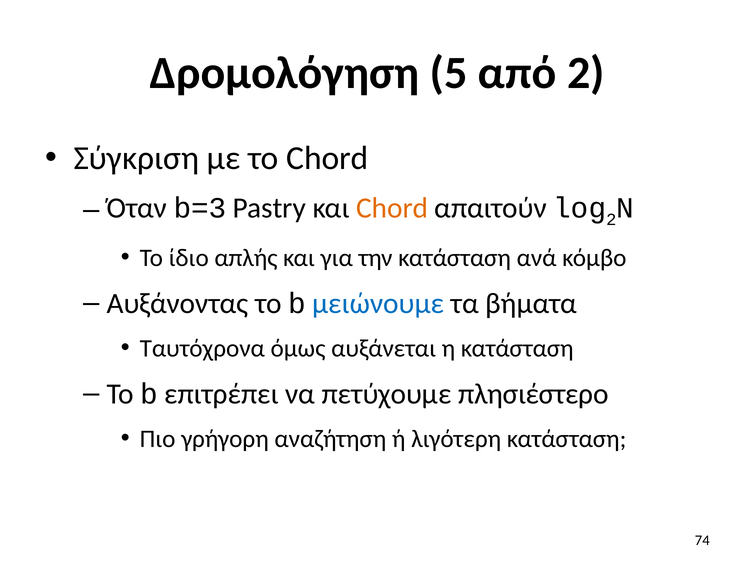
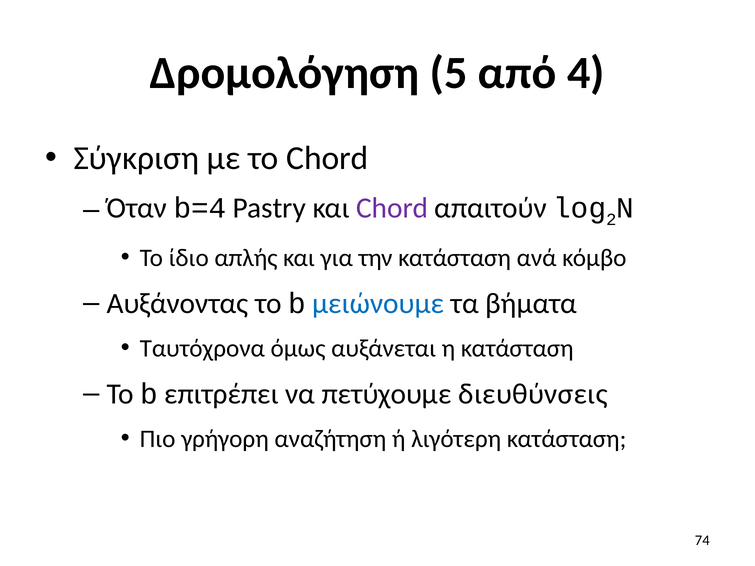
από 2: 2 -> 4 (586, 73)
b=3: b=3 -> b=4 (200, 208)
Chord colour: orange -> purple (392, 208)
πλησιέστερο: πλησιέστερο -> διευθύνσεις (533, 394)
